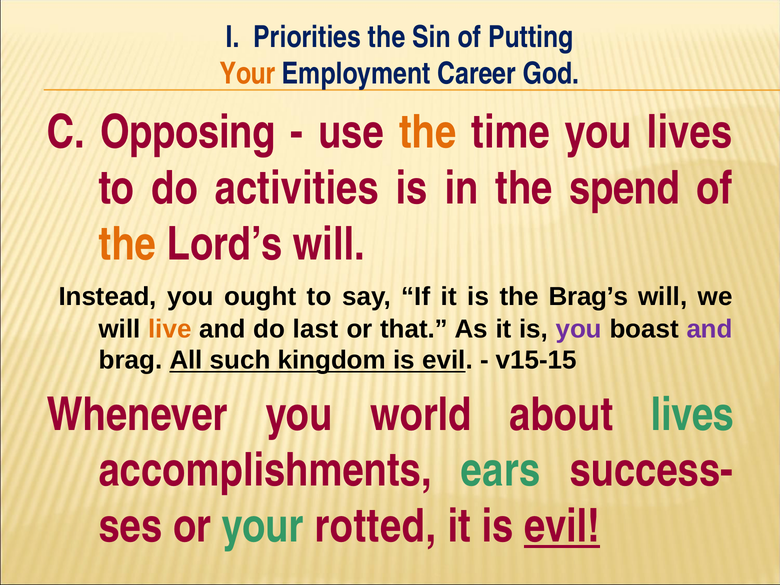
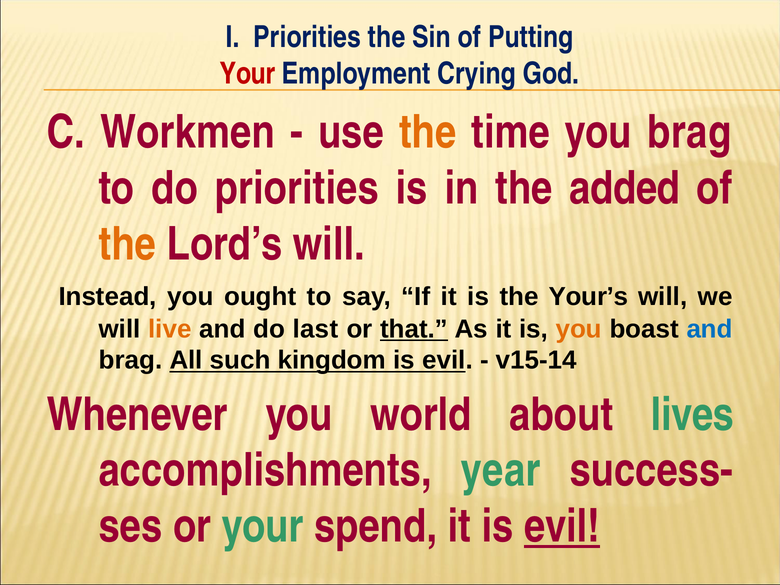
Your colour: orange -> red (248, 74)
Career: Career -> Crying (477, 74)
Opposing: Opposing -> Workmen (188, 133)
you lives: lives -> brag (689, 133)
do activities: activities -> priorities (297, 189)
spend: spend -> added (625, 189)
Brag’s: Brag’s -> Your’s (589, 297)
that underline: none -> present (414, 329)
you colour: purple -> orange (579, 329)
and colour: purple -> blue (710, 329)
v15-15: v15-15 -> v15-14 (536, 360)
ears: ears -> year (501, 471)
rotted: rotted -> spend (376, 526)
